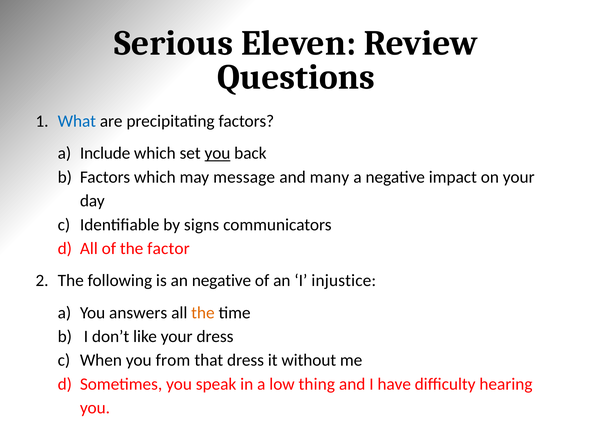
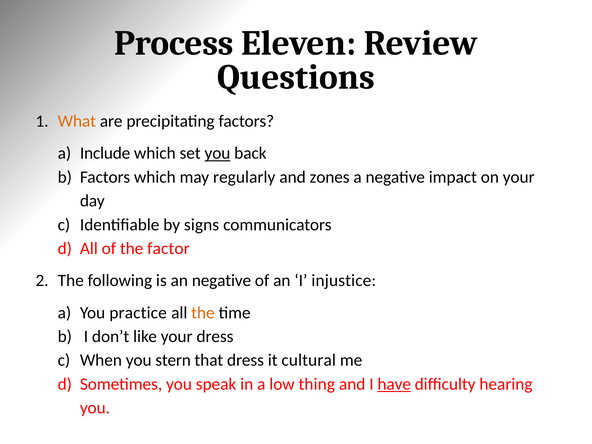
Serious: Serious -> Process (174, 43)
What colour: blue -> orange (77, 121)
message: message -> regularly (244, 177)
many: many -> zones (330, 177)
answers: answers -> practice (138, 313)
from: from -> stern (173, 360)
without: without -> cultural (309, 360)
have underline: none -> present (394, 384)
